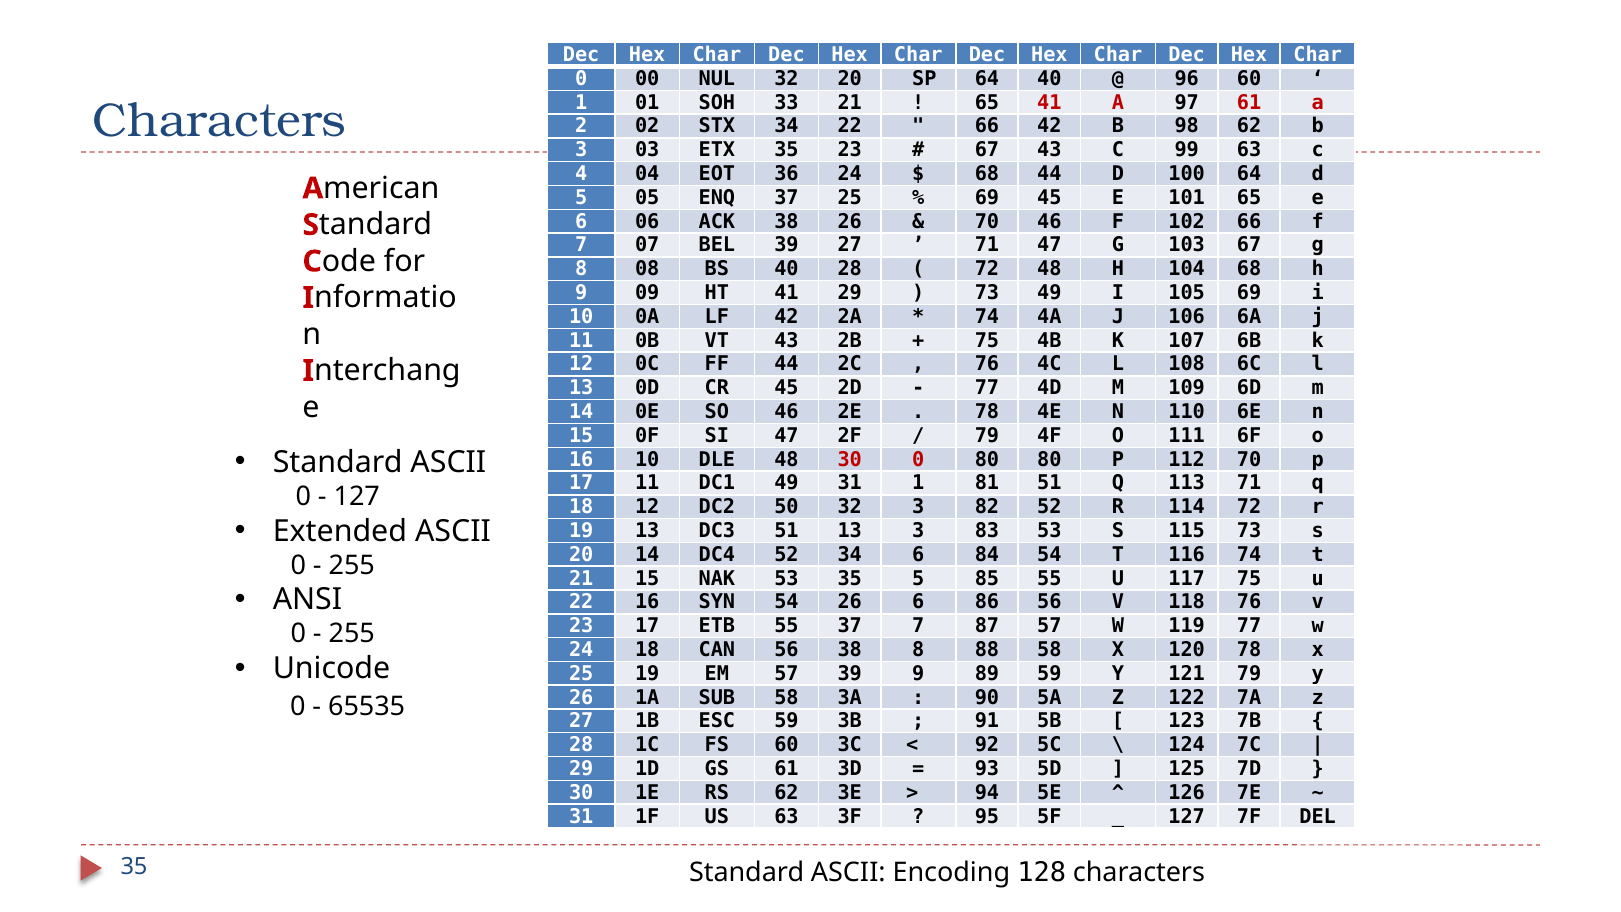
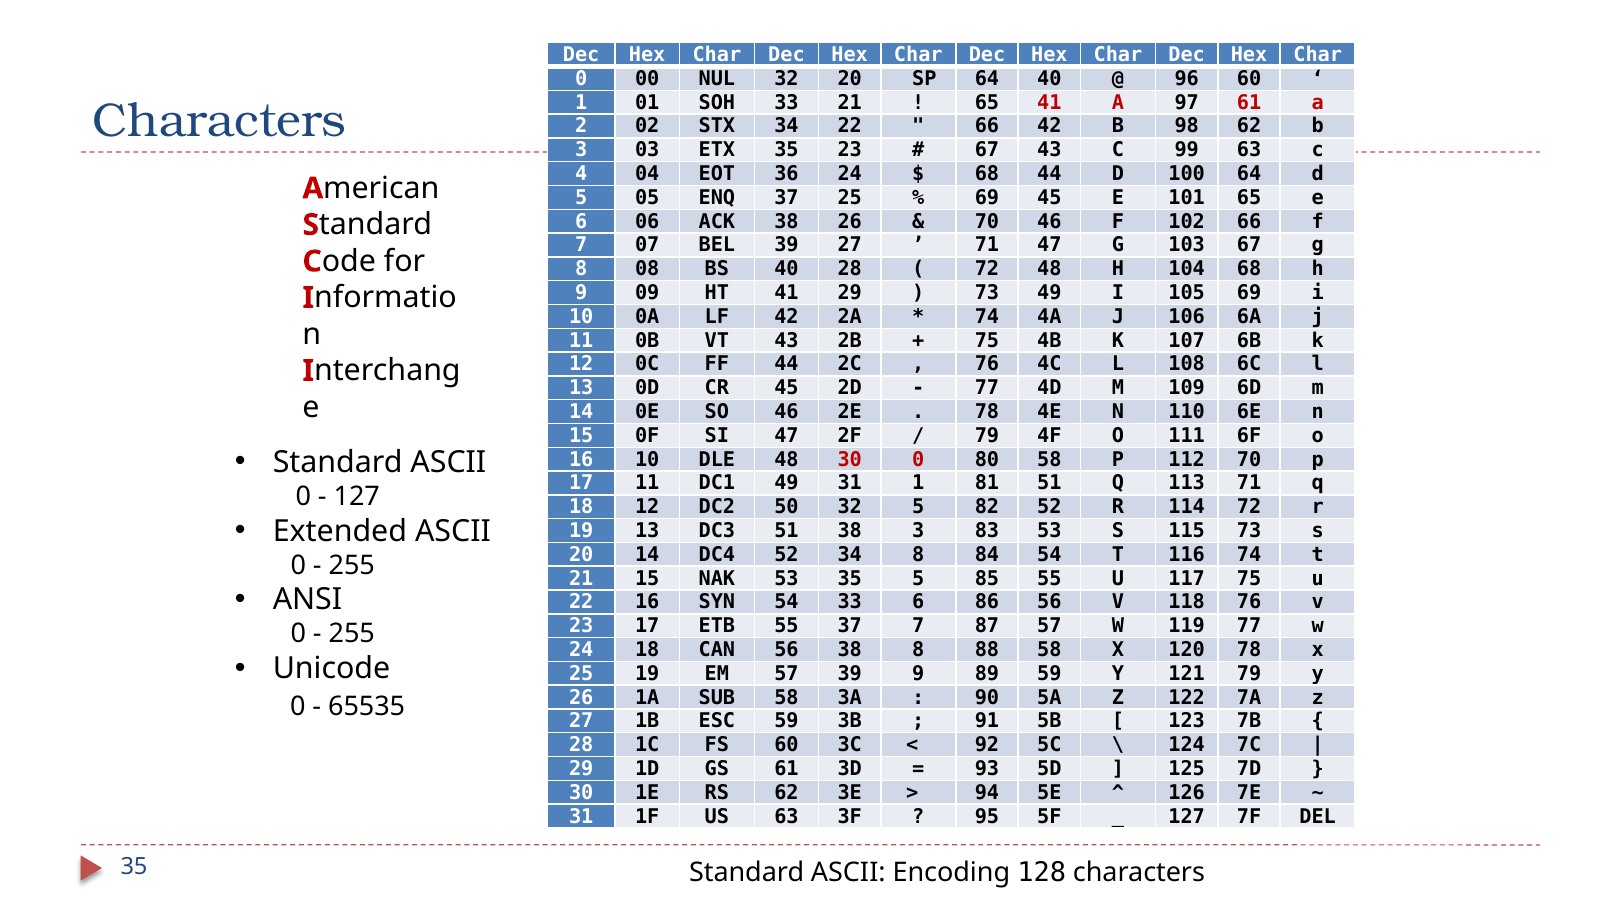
80 80: 80 -> 58 (1049, 459)
32 3: 3 -> 5 (918, 507)
51 13: 13 -> 38 (850, 531)
34 6: 6 -> 8 (918, 554)
54 26: 26 -> 33 (850, 602)
